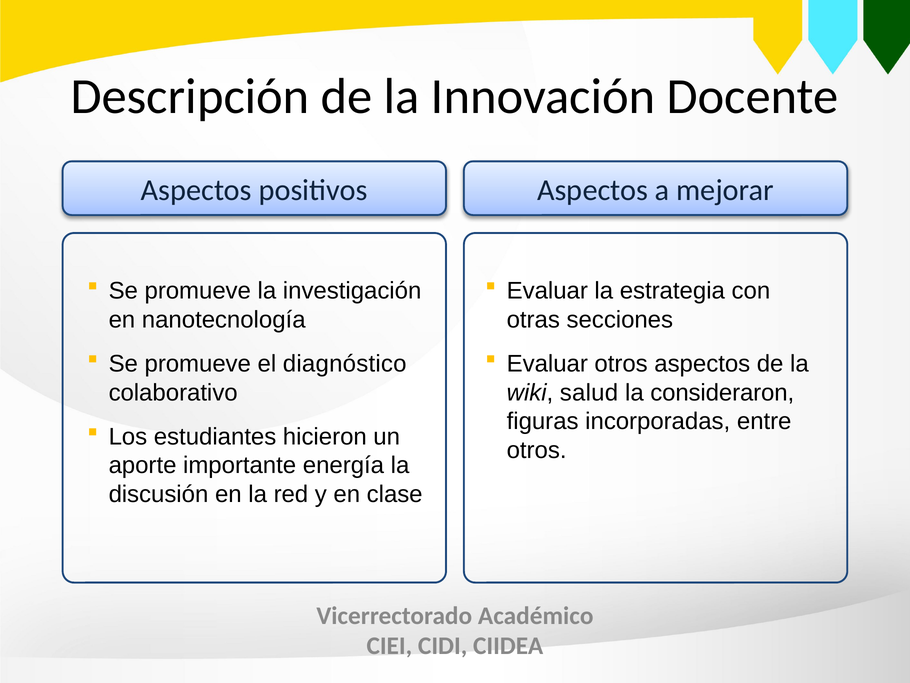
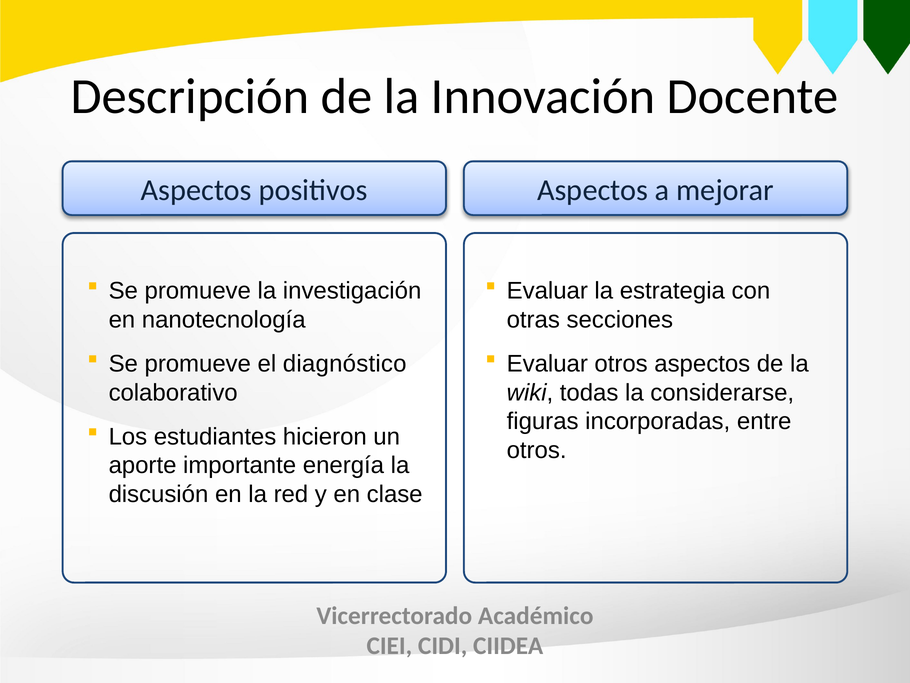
salud: salud -> todas (589, 392)
consideraron: consideraron -> considerarse (722, 392)
